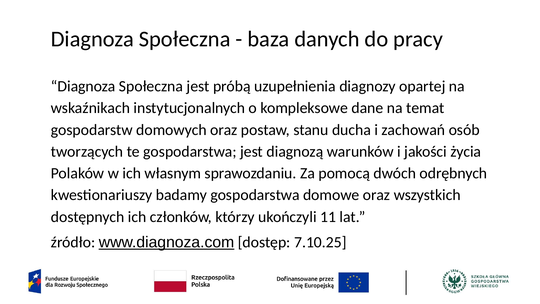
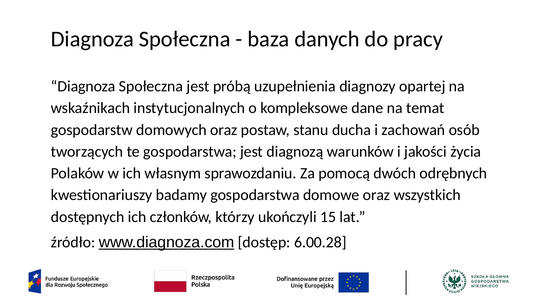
11: 11 -> 15 (328, 217)
7.10.25: 7.10.25 -> 6.00.28 (320, 242)
